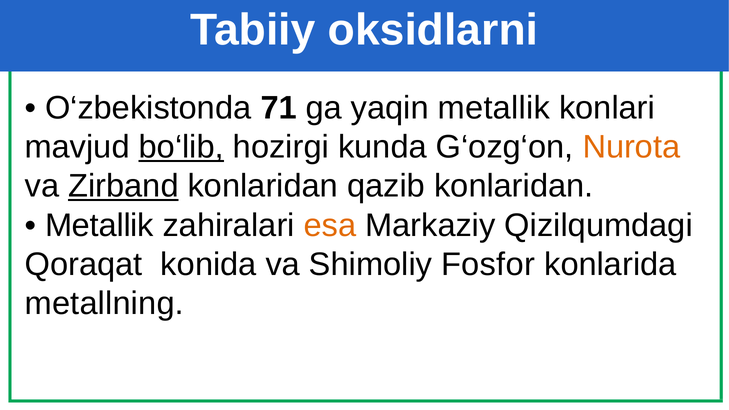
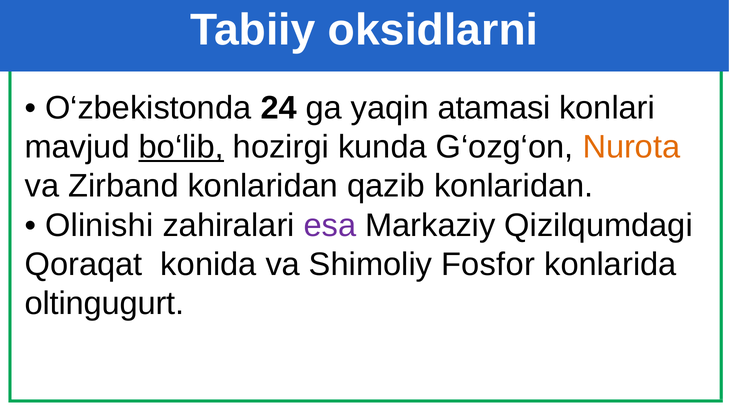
71: 71 -> 24 (279, 108)
yaqin metallik: metallik -> atamasi (494, 108)
Zirband underline: present -> none (123, 186)
Metallik: Metallik -> Olinishi (99, 225)
esa colour: orange -> purple (330, 225)
metallning: metallning -> oltingugurt (105, 304)
